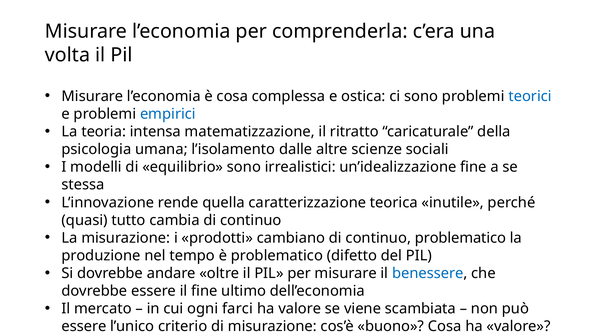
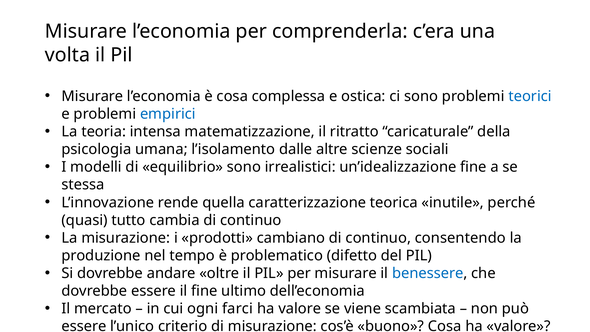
continuo problematico: problematico -> consentendo (460, 238)
